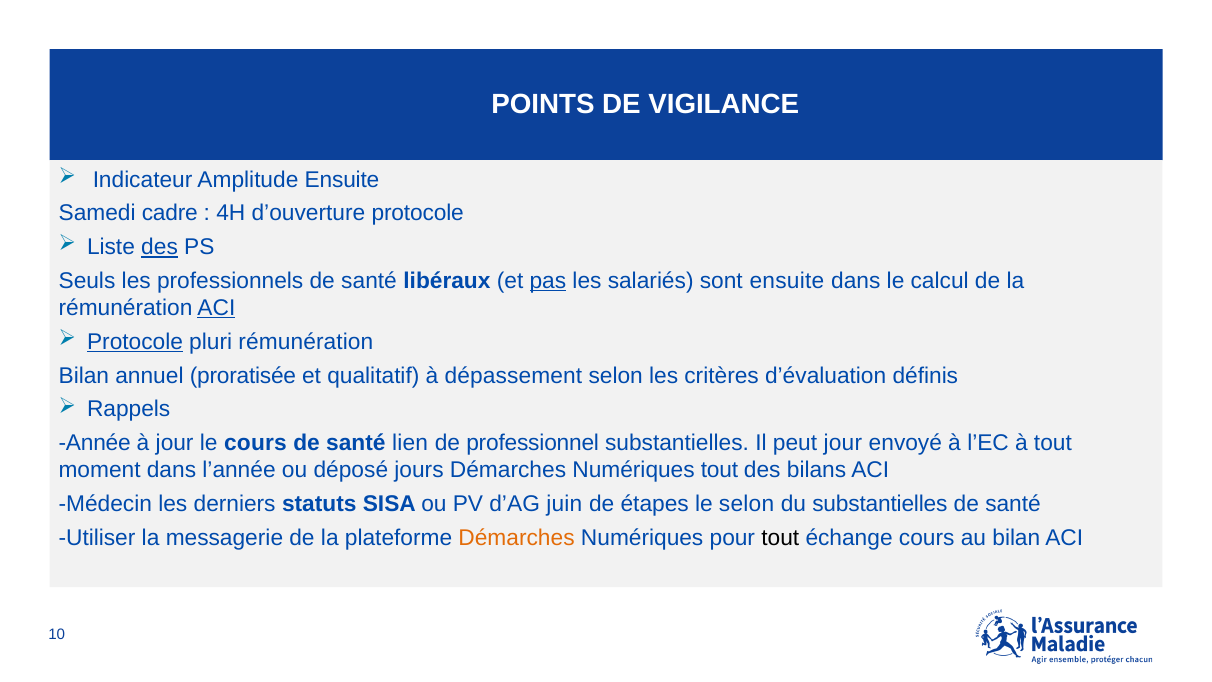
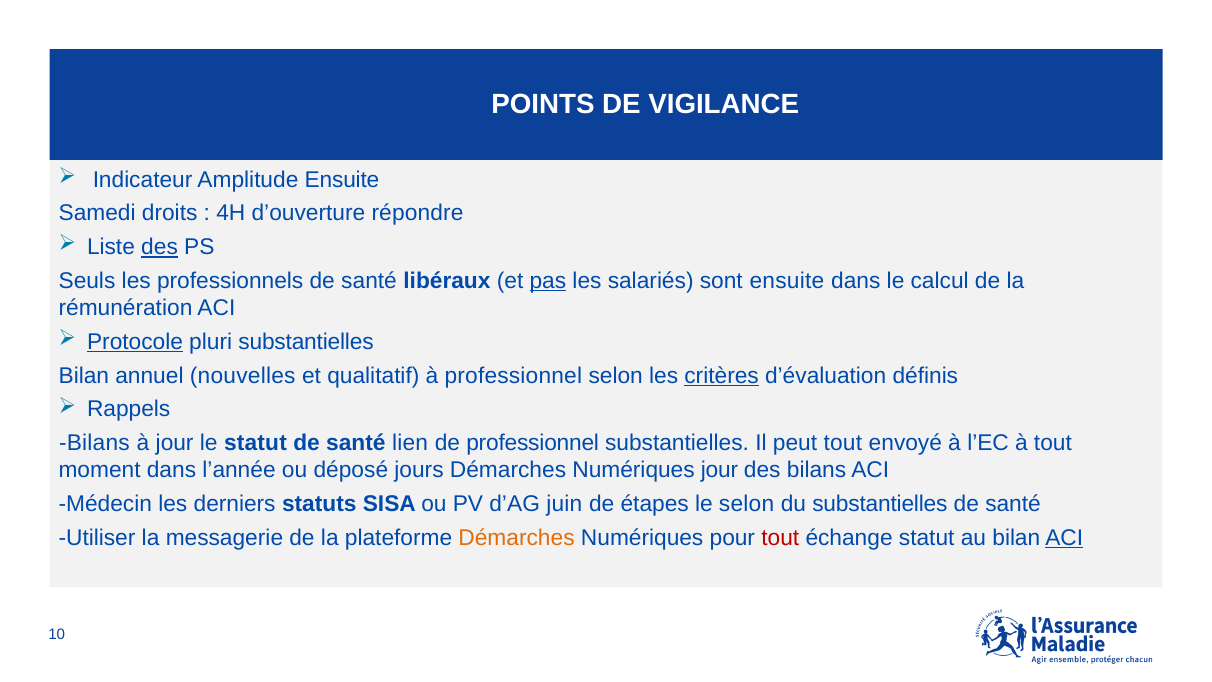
cadre: cadre -> droits (170, 213)
d’ouverture protocole: protocole -> répondre (418, 213)
ACI underline: present -> none (216, 308)
pluri rémunération: rémunération -> substantielles (306, 342)
proratisée: proratisée -> nouvelles (243, 375)
à dépassement: dépassement -> professionnel (513, 375)
critères underline: none -> present (722, 375)
Année: Année -> Bilans (94, 443)
le cours: cours -> statut (255, 443)
peut jour: jour -> tout (843, 443)
Numériques tout: tout -> jour (720, 470)
tout colour: black -> red (780, 538)
échange cours: cours -> statut (927, 538)
ACI underline: none -> present (1064, 538)
